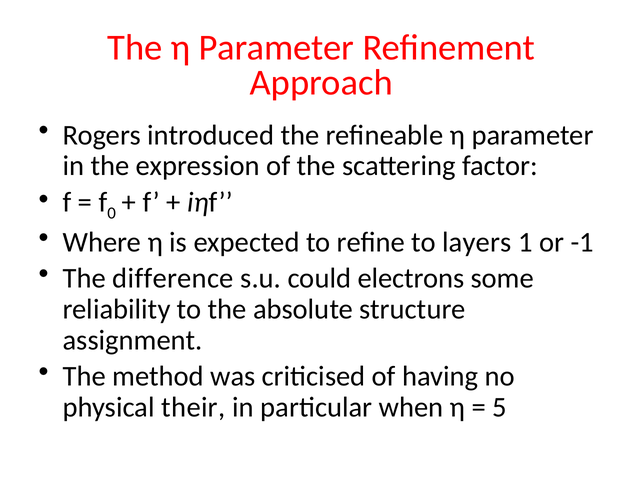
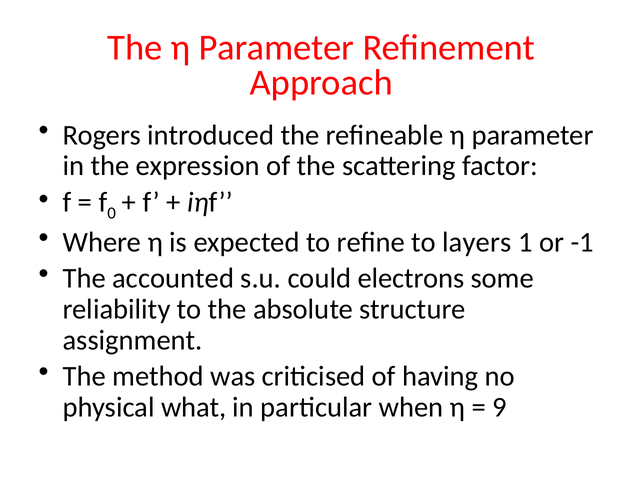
difference: difference -> accounted (173, 278)
their: their -> what (194, 406)
5: 5 -> 9 (500, 406)
